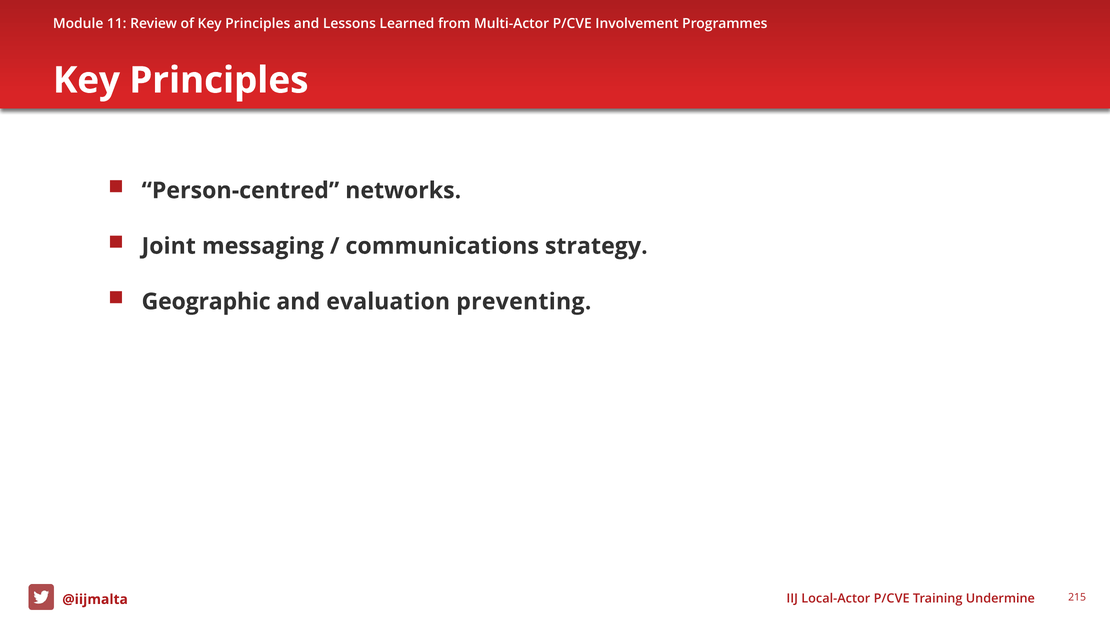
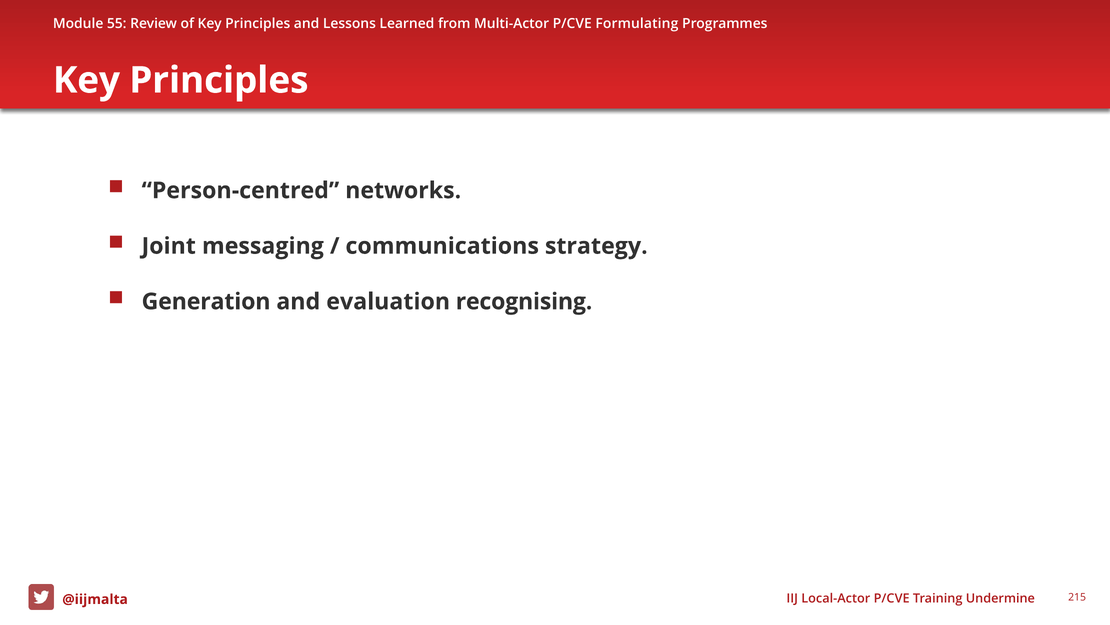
11: 11 -> 55 (117, 23)
Involvement: Involvement -> Formulating (637, 23)
Geographic: Geographic -> Generation (206, 301)
preventing: preventing -> recognising (524, 301)
